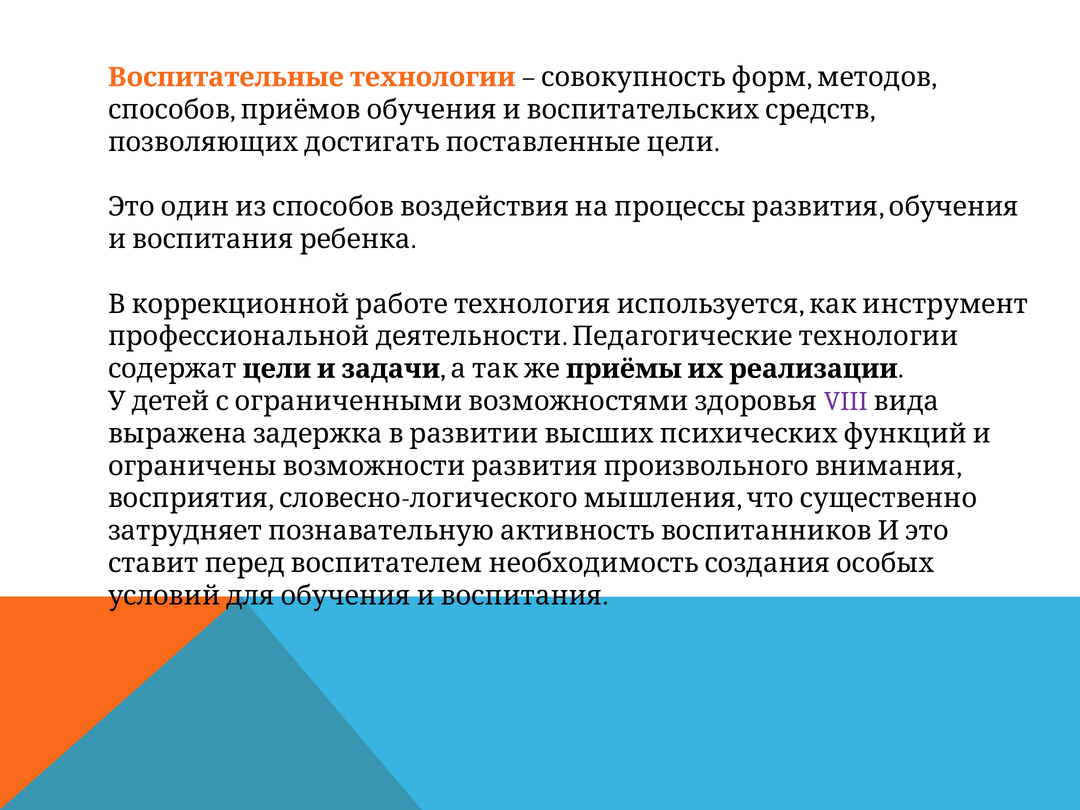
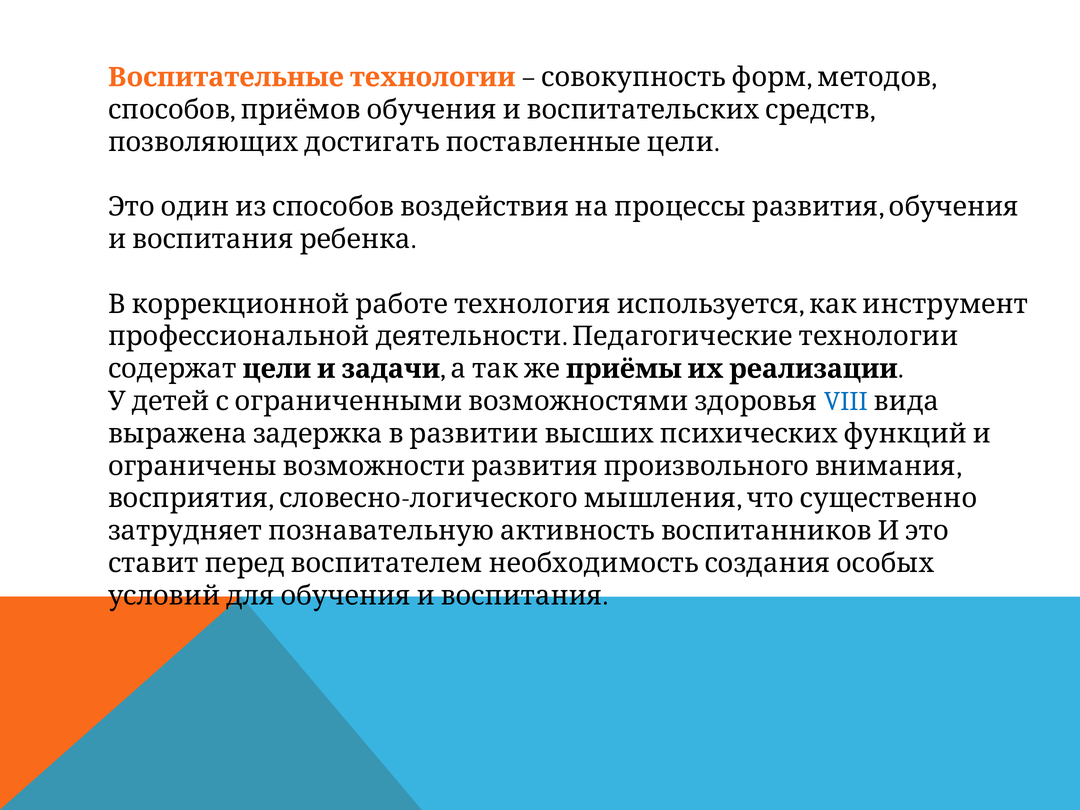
VIII colour: purple -> blue (846, 401)
